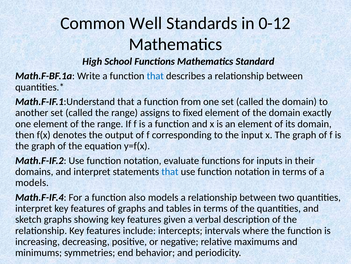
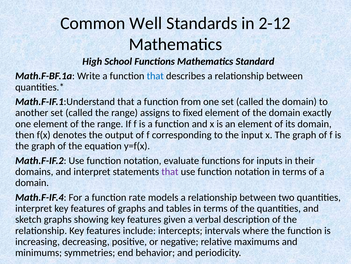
0-12: 0-12 -> 2-12 (275, 23)
that colour: blue -> purple (170, 171)
models: models -> domain (32, 182)
also: also -> rate (137, 197)
